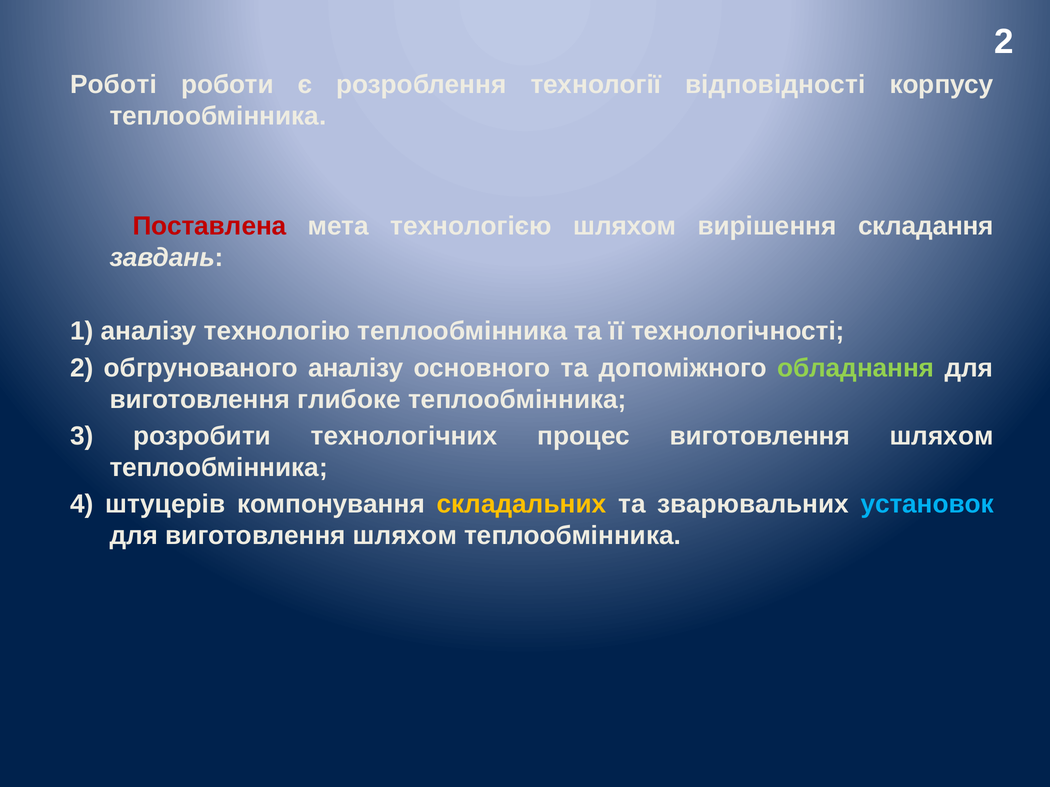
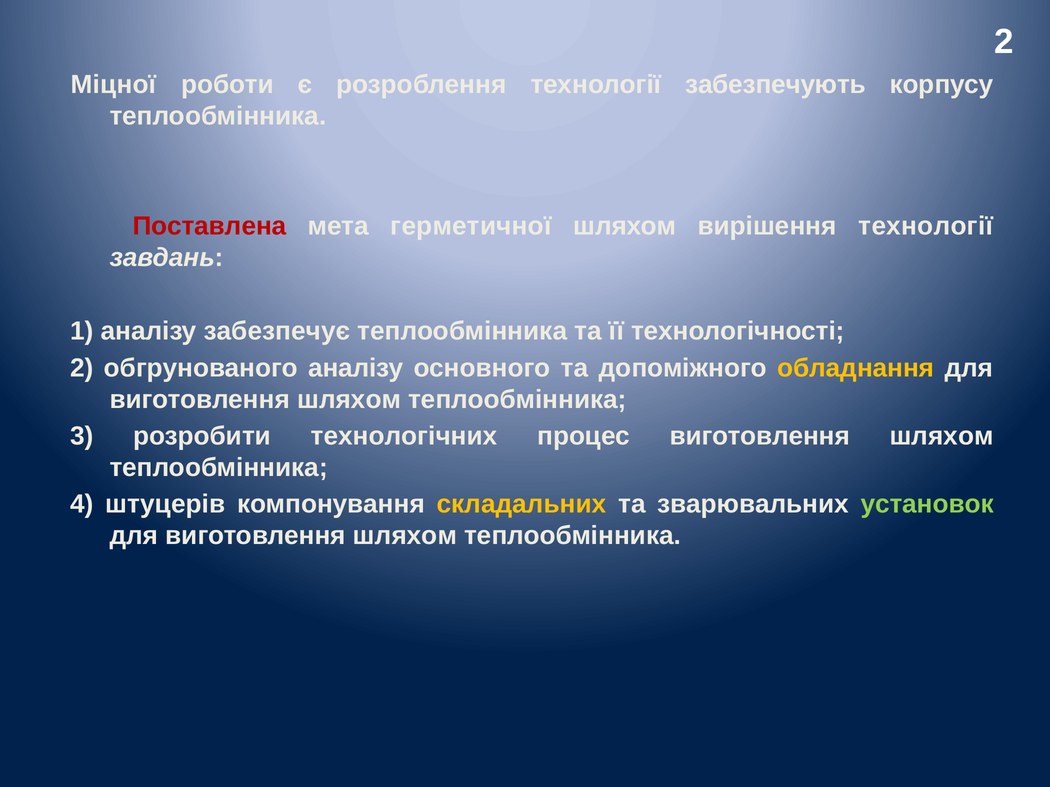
Роботі: Роботі -> Міцної (113, 85)
відповідності: відповідності -> забезпечують (776, 85)
технологією: технологією -> герметичної (471, 226)
вирішення складання: складання -> технології (926, 226)
технологію: технологію -> забезпечує (277, 331)
обладнання colour: light green -> yellow (856, 368)
глибоке: глибоке -> шляхом (349, 400)
установок colour: light blue -> light green (927, 505)
